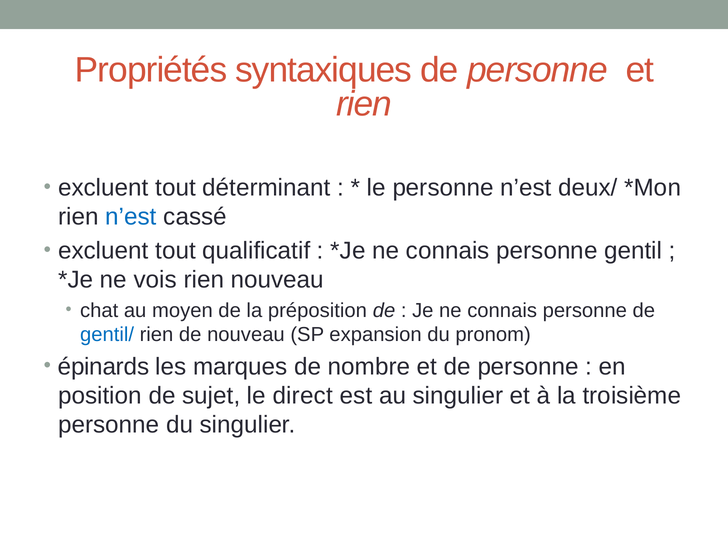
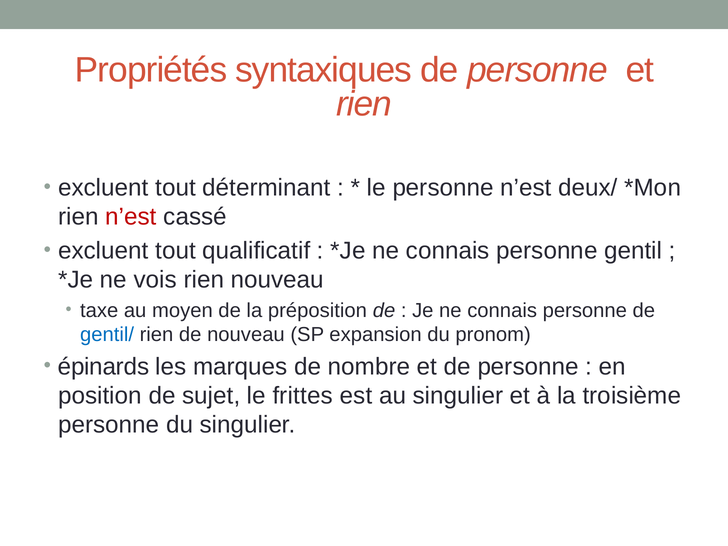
n’est colour: blue -> red (131, 217)
chat: chat -> taxe (99, 310)
direct: direct -> frittes (303, 396)
